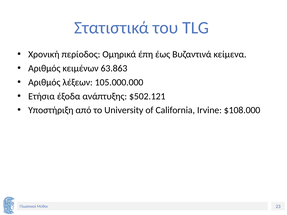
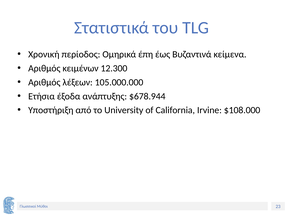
63.863: 63.863 -> 12.300 (114, 68)
$502.121: $502.121 -> $678.944 (147, 96)
